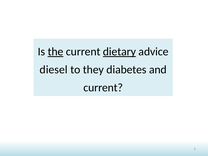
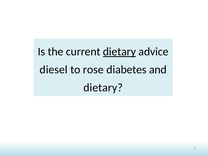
the underline: present -> none (56, 52)
they: they -> rose (93, 70)
current: current -> dietary (103, 88)
